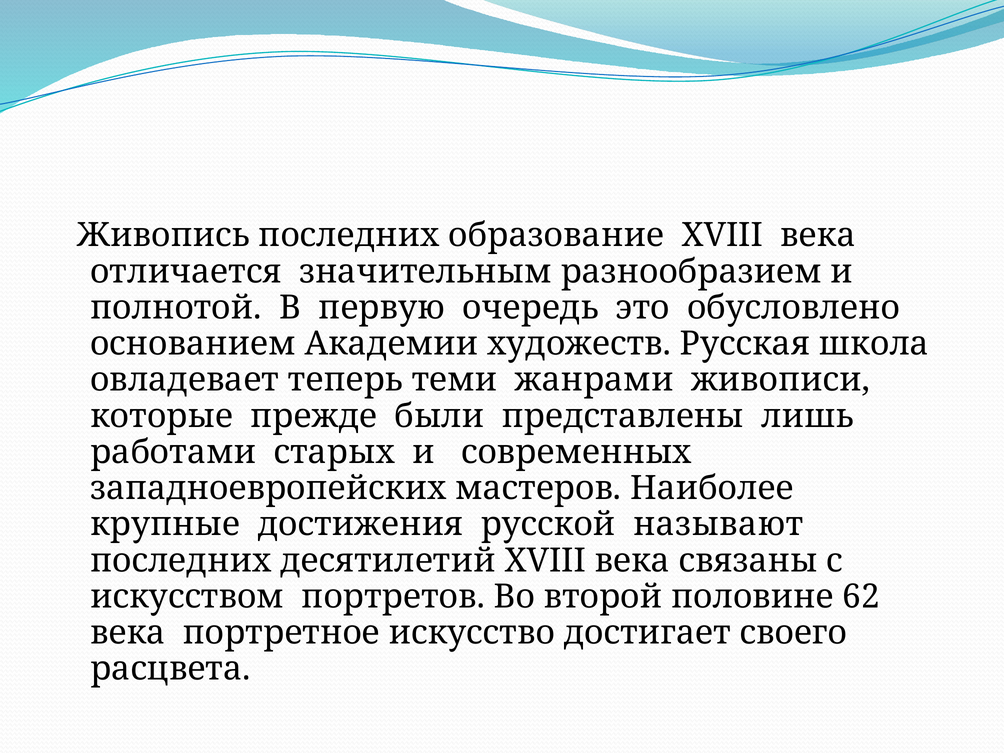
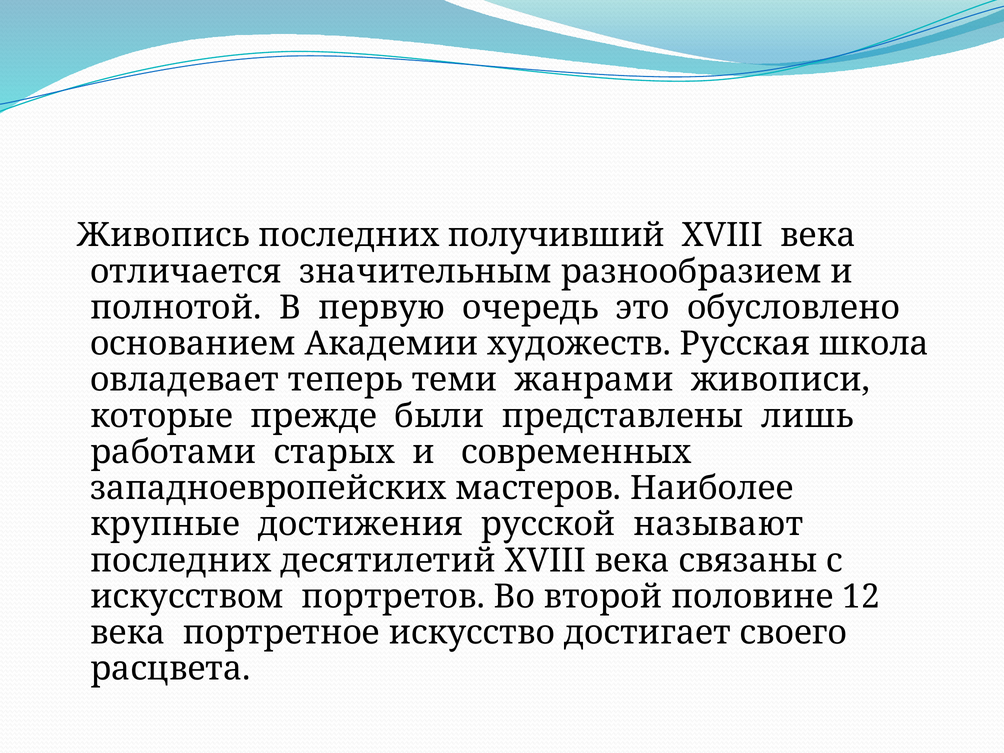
образование: образование -> получивший (556, 235)
62: 62 -> 12 (861, 597)
